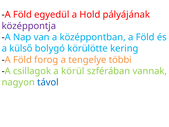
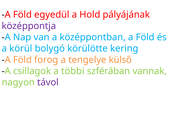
külső: külső -> körül (21, 48)
többi: többi -> külső (120, 60)
körül: körül -> többi (73, 71)
távol colour: blue -> purple (48, 82)
